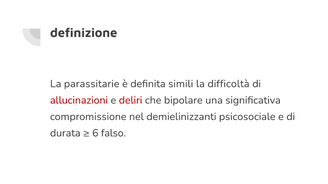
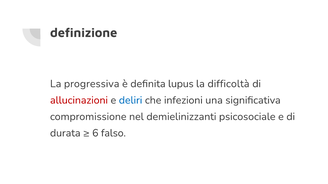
parassitarie: parassitarie -> progressiva (92, 84)
simili: simili -> lupus (181, 84)
deliri colour: red -> blue (131, 100)
bipolare: bipolare -> infezioni (183, 100)
